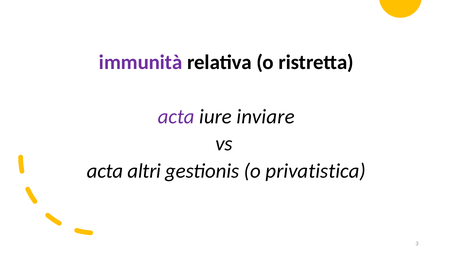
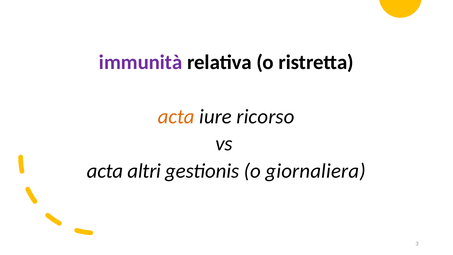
acta colour: purple -> orange (176, 116)
inviare: inviare -> ricorso (265, 116)
privatistica: privatistica -> giornaliera (316, 171)
